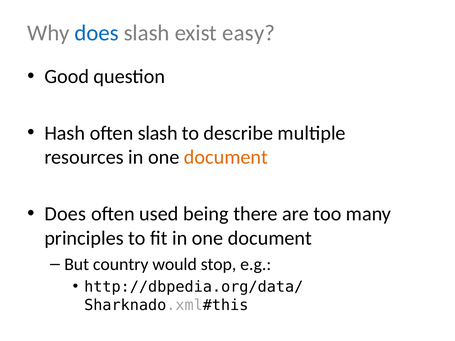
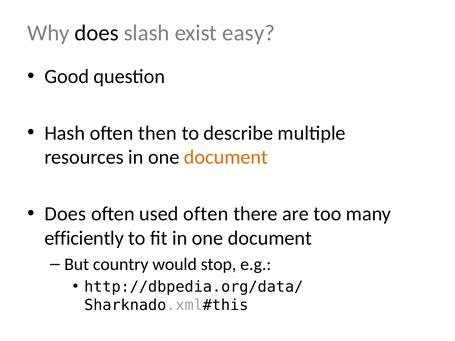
does colour: blue -> black (97, 33)
often slash: slash -> then (157, 133)
used being: being -> often (206, 214)
principles: principles -> efficiently (84, 238)
